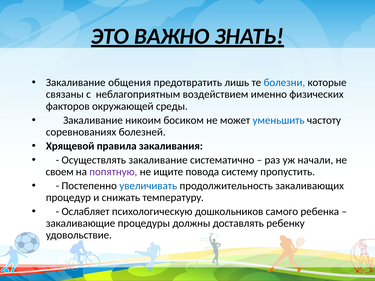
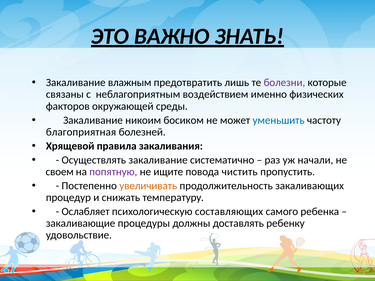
общения: общения -> влажным (130, 83)
болезни colour: blue -> purple (284, 83)
соревнованиях: соревнованиях -> благоприятная (81, 132)
систему: систему -> чистить (240, 172)
увеличивать colour: blue -> orange (148, 186)
дошкольников: дошкольников -> составляющих (229, 212)
